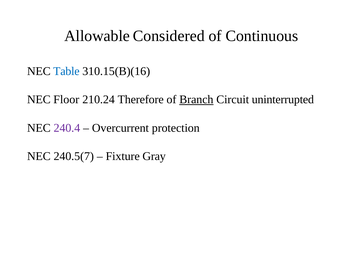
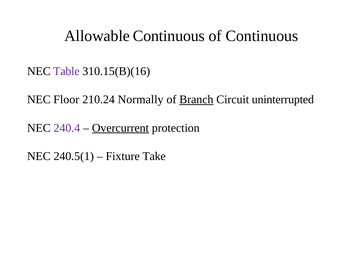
Allowable Considered: Considered -> Continuous (169, 36)
Table colour: blue -> purple (66, 71)
Therefore: Therefore -> Normally (141, 99)
Overcurrent underline: none -> present (120, 128)
240.5(7: 240.5(7 -> 240.5(1 (74, 156)
Gray: Gray -> Take (154, 156)
